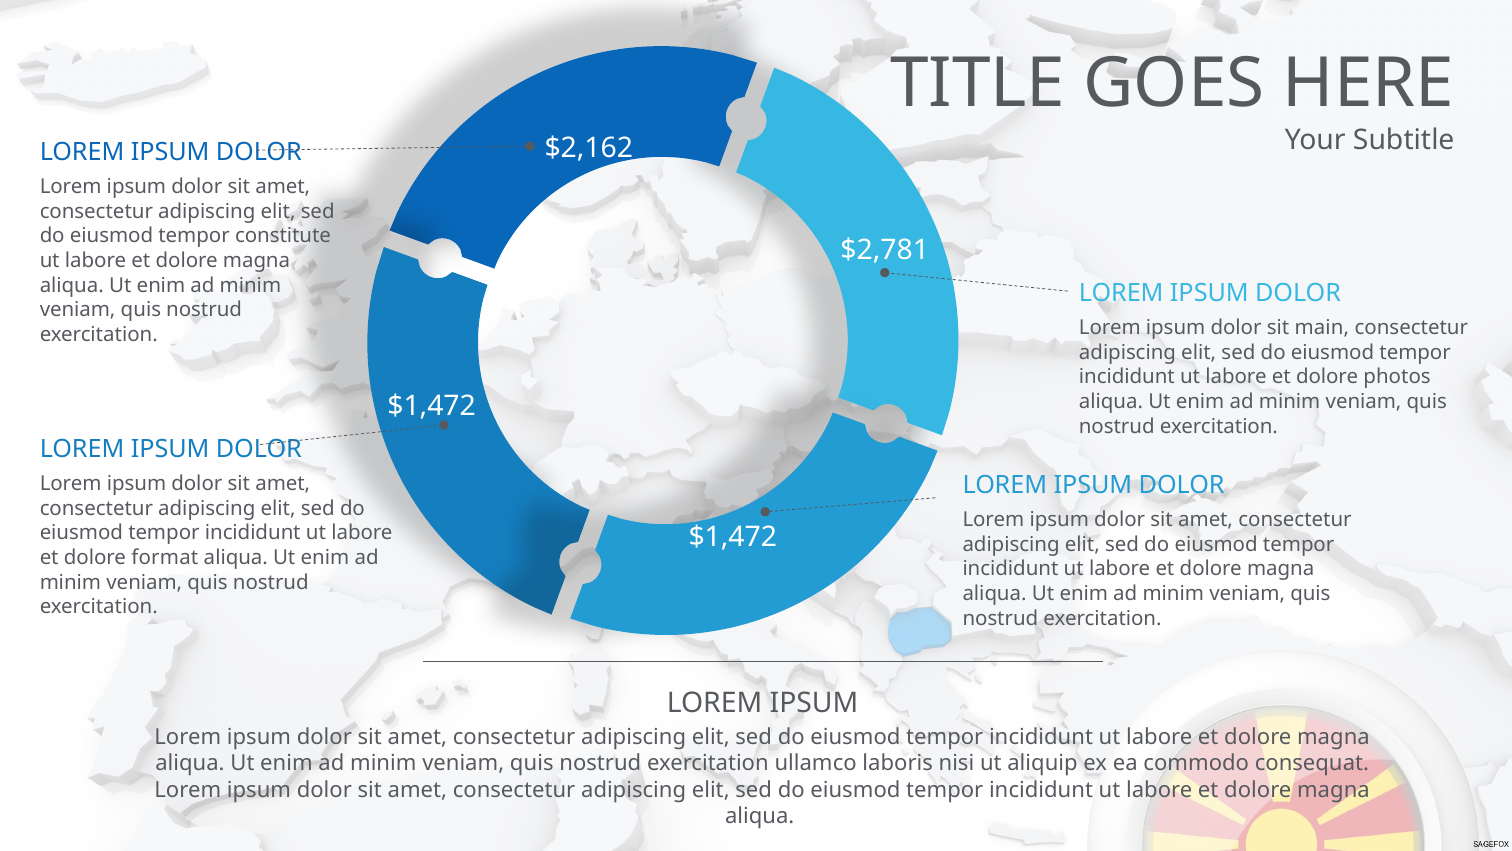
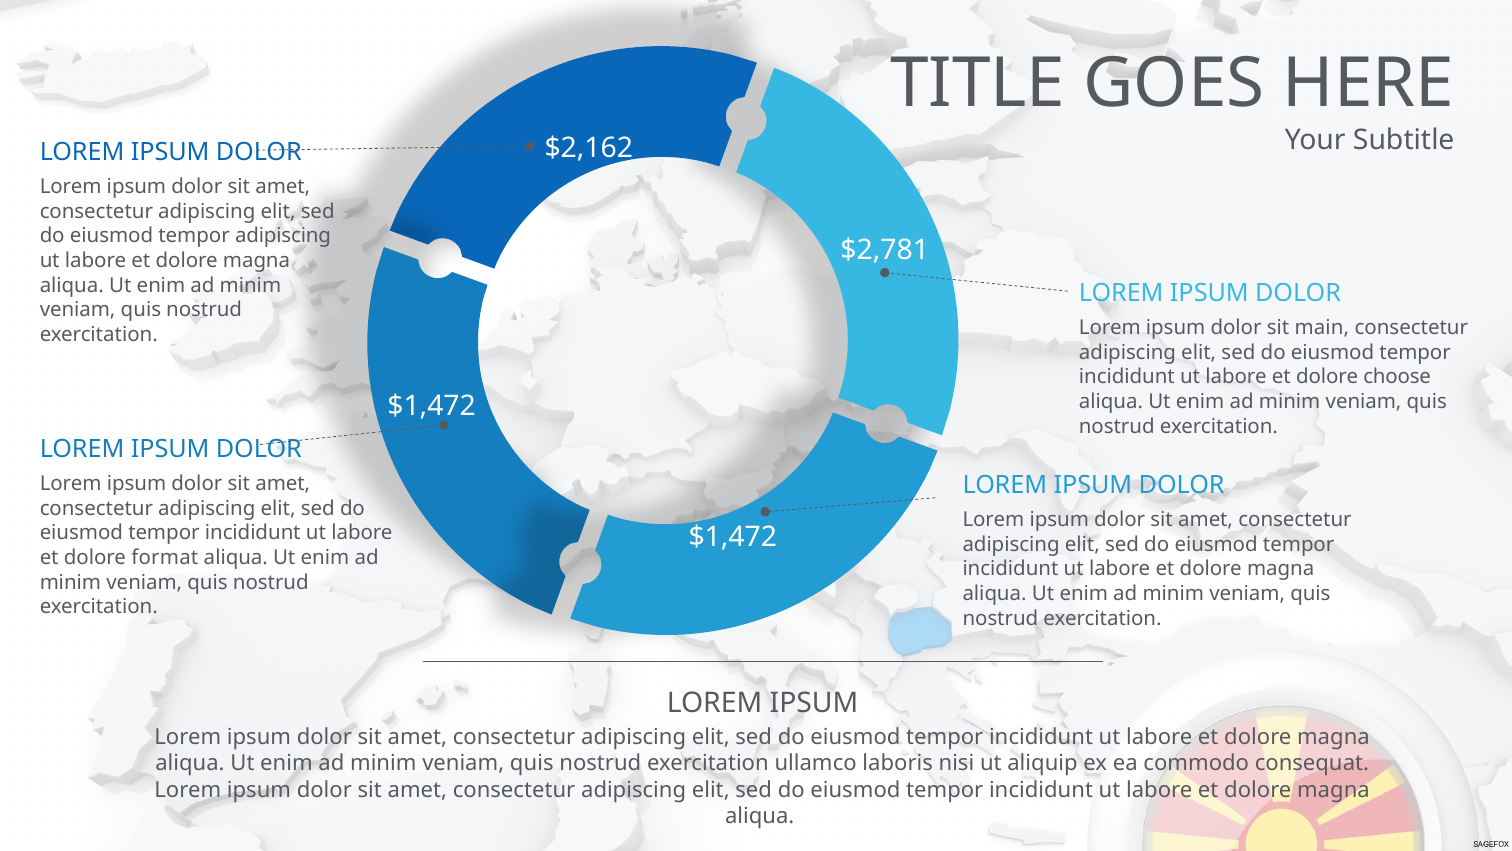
tempor constitute: constitute -> adipiscing (283, 236)
photos: photos -> choose (1397, 377)
